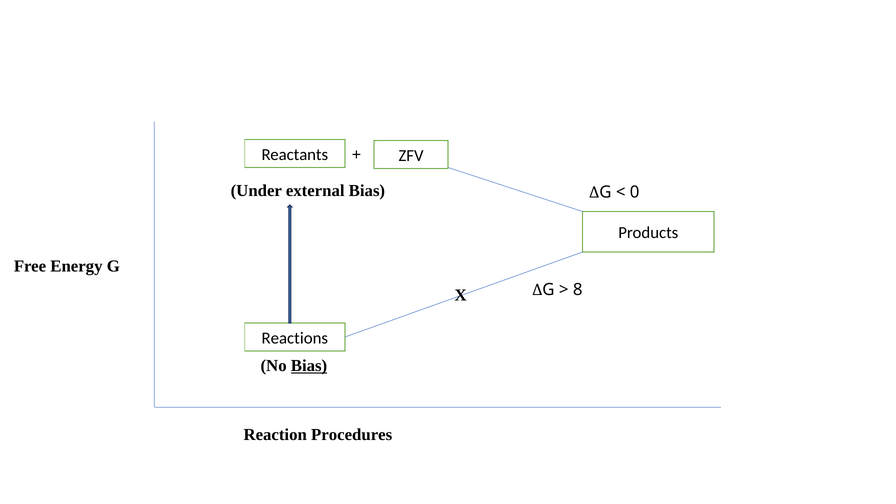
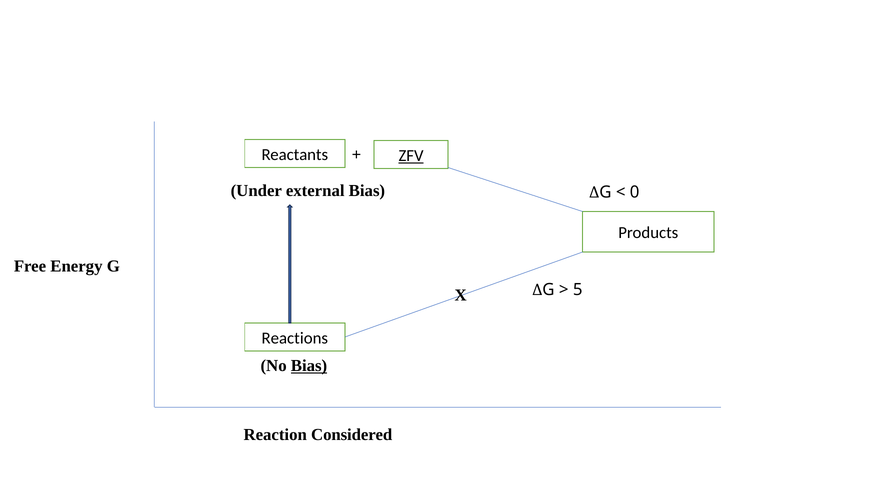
ZFV underline: none -> present (411, 156)
8: 8 -> 5 (578, 290)
Procedures: Procedures -> Considered (352, 435)
